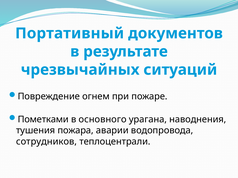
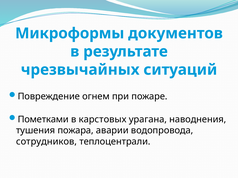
Портативный: Портативный -> Микроформы (70, 33)
основного: основного -> карстовых (103, 120)
